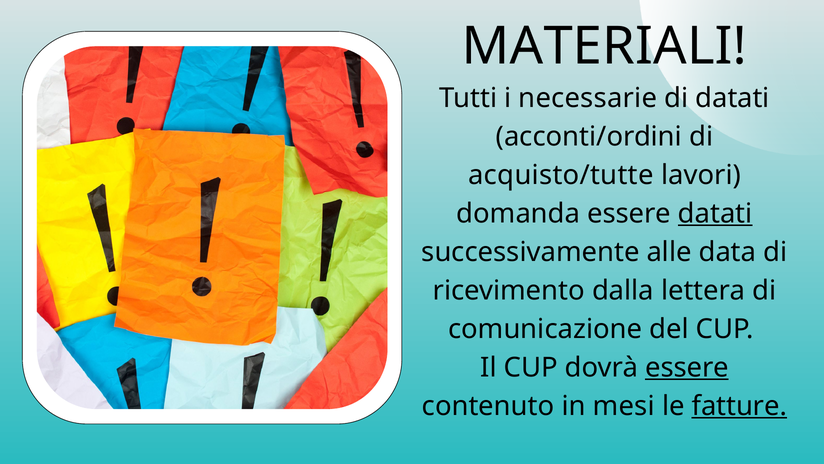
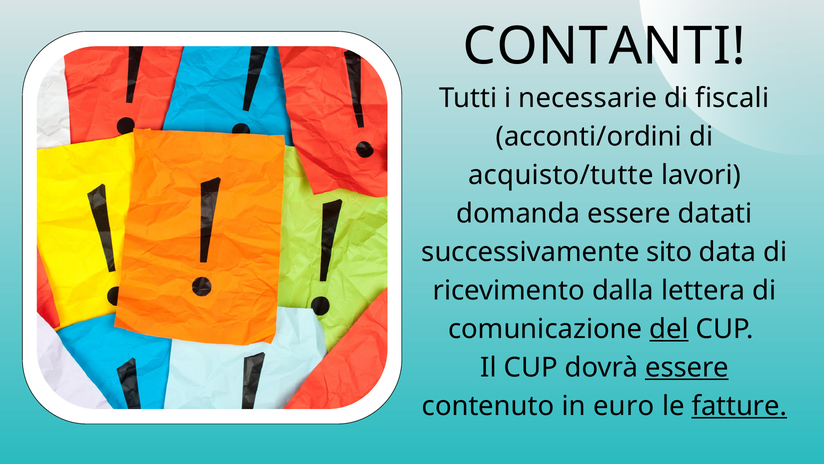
MATERIALI: MATERIALI -> CONTANTI (604, 46)
di datati: datati -> fiscali (732, 98)
datati underline: present -> none (715, 213)
alle: alle -> sito (669, 252)
del underline: none -> present (669, 329)
mesi: mesi -> euro (624, 406)
